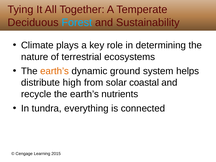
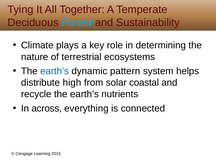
earth’s colour: orange -> blue (55, 71)
ground: ground -> pattern (125, 71)
tundra: tundra -> across (47, 108)
